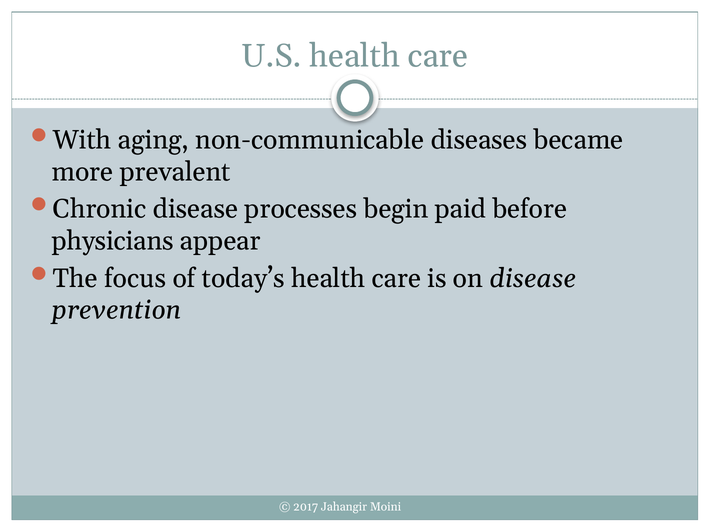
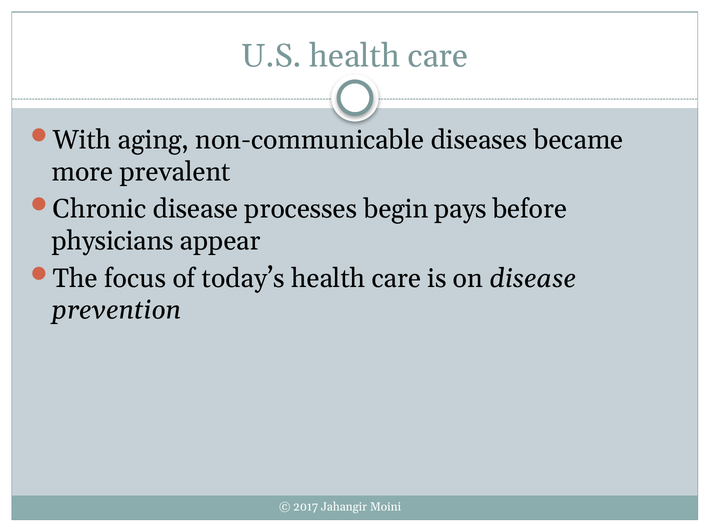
paid: paid -> pays (461, 209)
